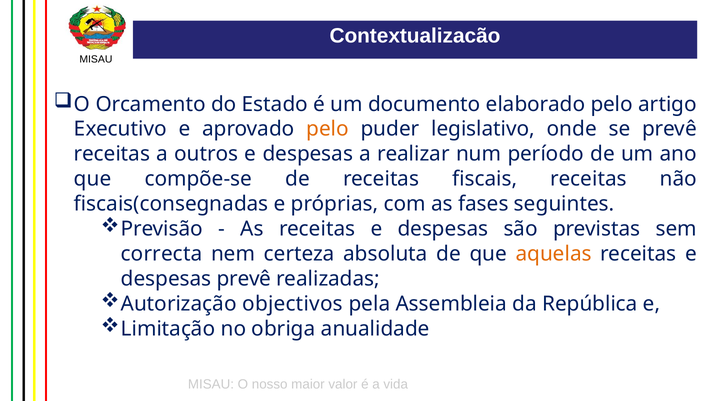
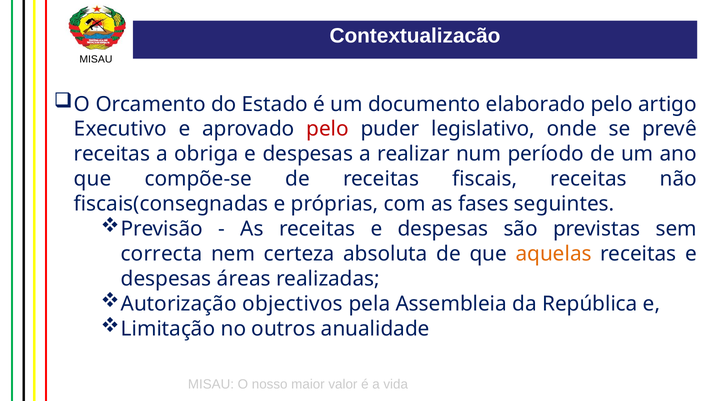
pelo colour: orange -> red (328, 129)
outros: outros -> obriga (206, 154)
despesas prevê: prevê -> áreas (244, 279)
obriga: obriga -> outros (284, 329)
